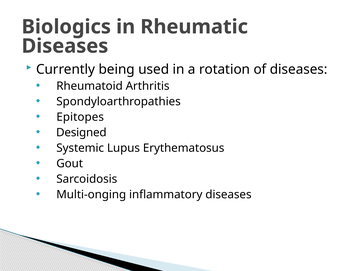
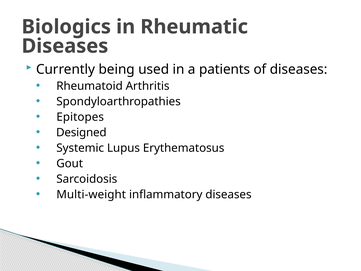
rotation: rotation -> patients (225, 69)
Multi-onging: Multi-onging -> Multi-weight (91, 194)
